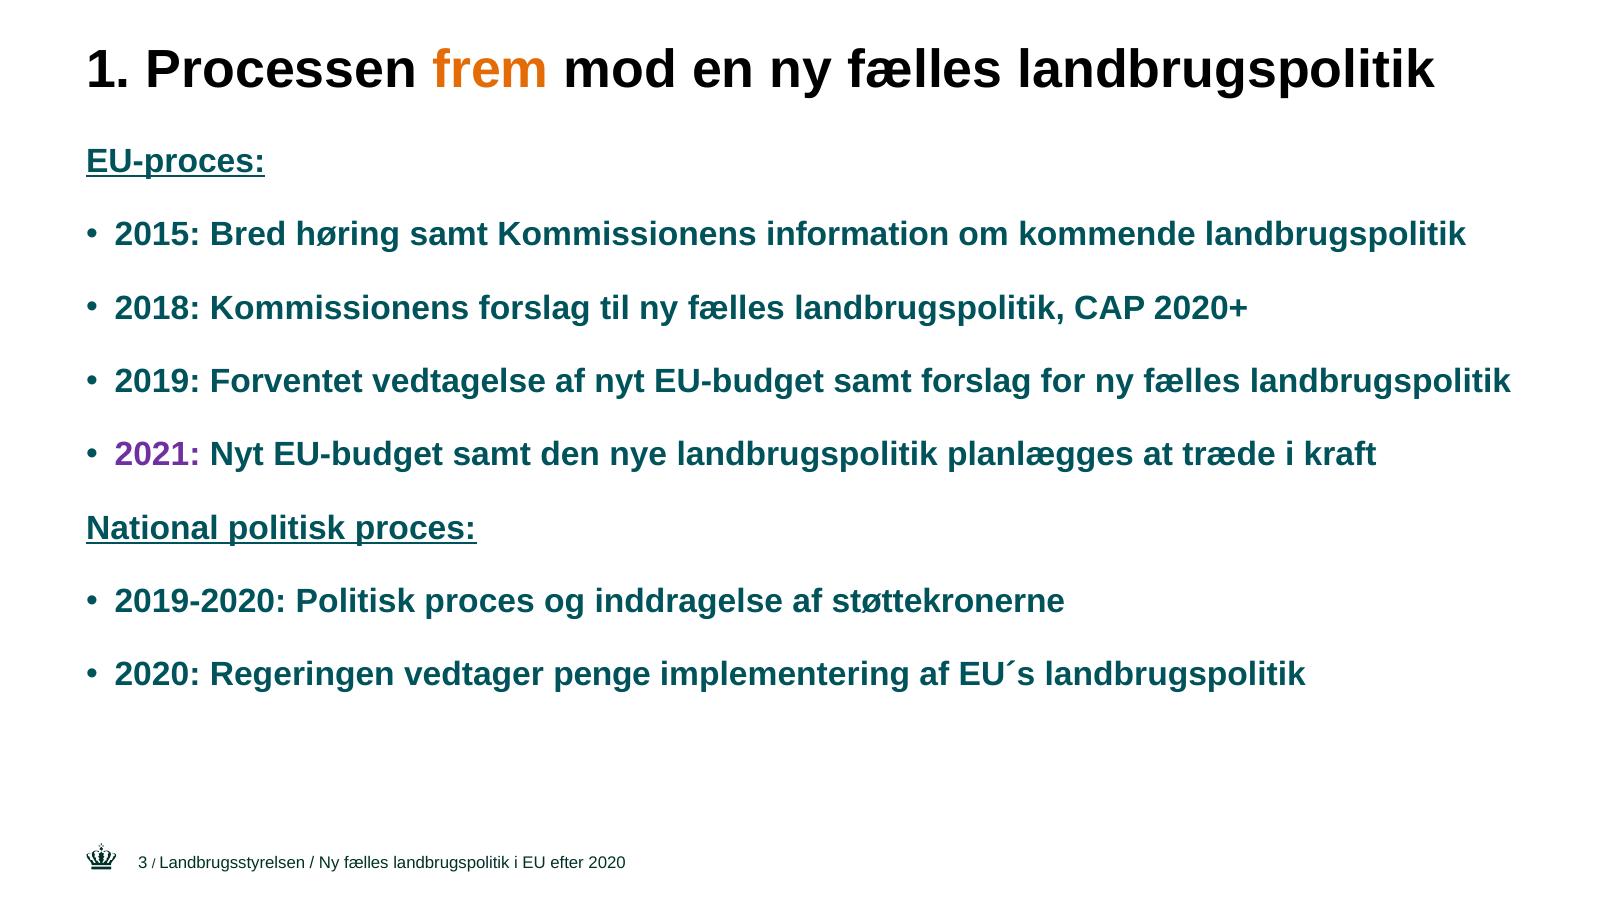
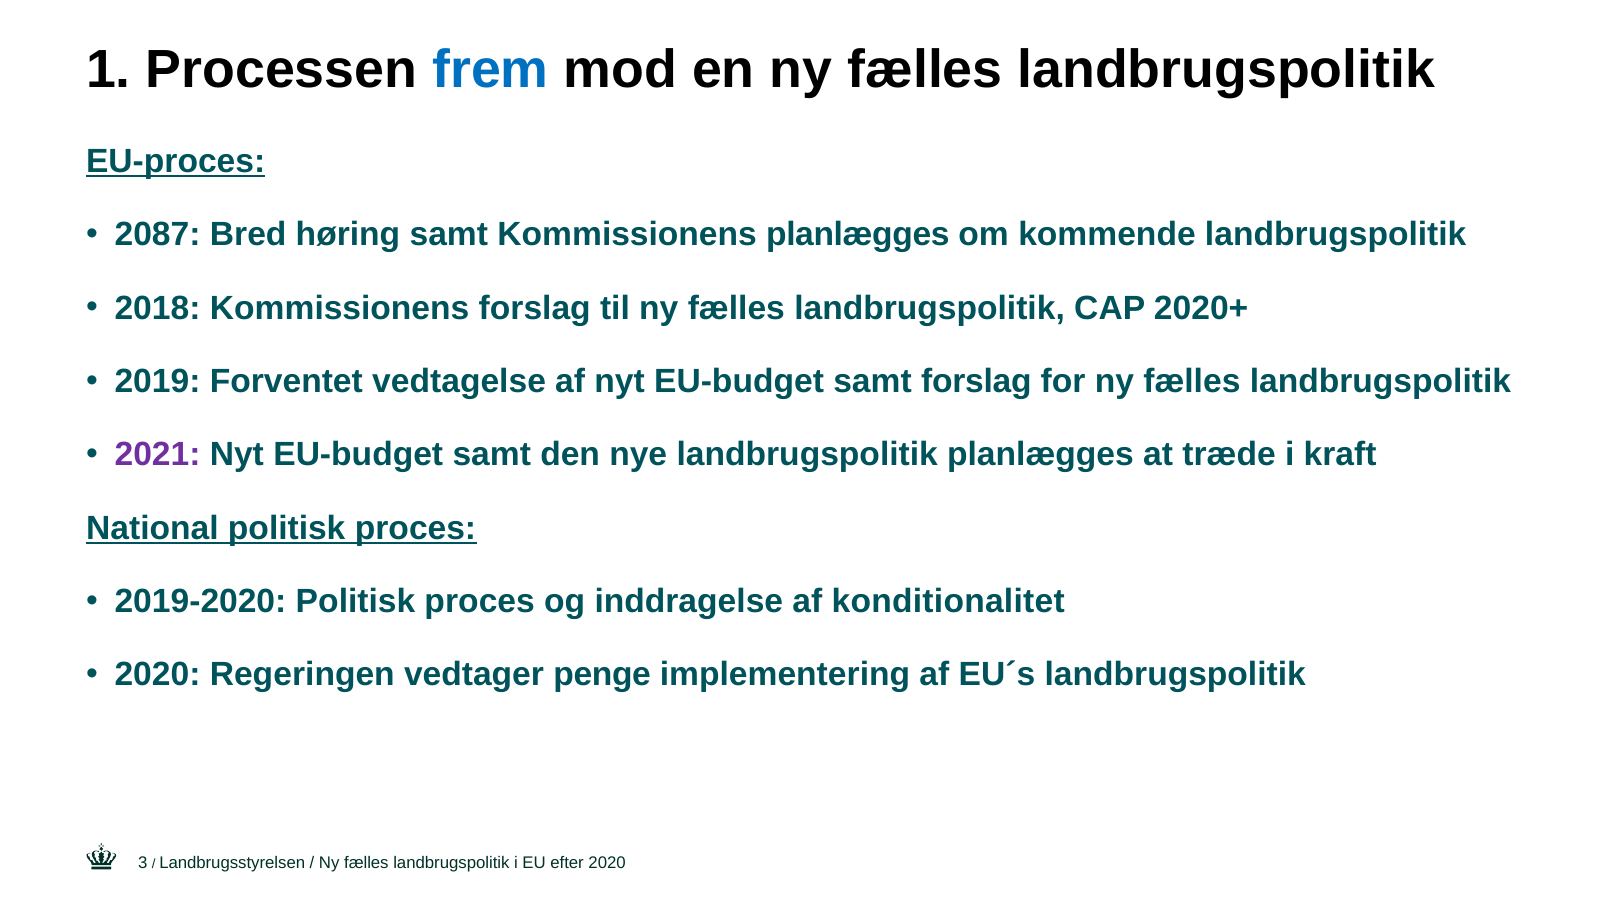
frem colour: orange -> blue (491, 70)
2015: 2015 -> 2087 (158, 235)
Kommissionens information: information -> planlægges (858, 235)
støttekronerne: støttekronerne -> konditionalitet (948, 602)
